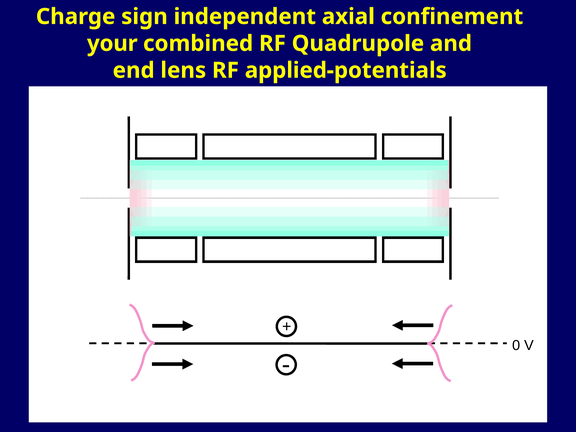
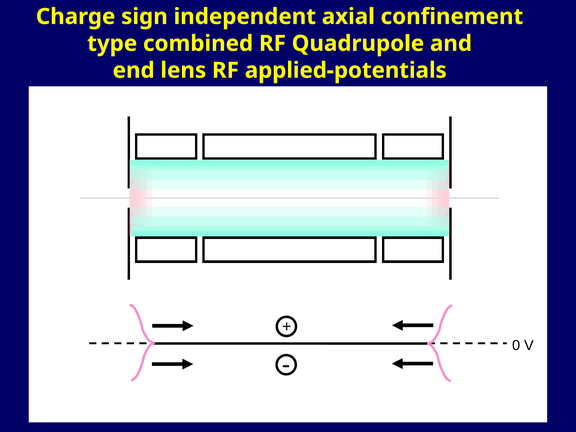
your: your -> type (112, 44)
